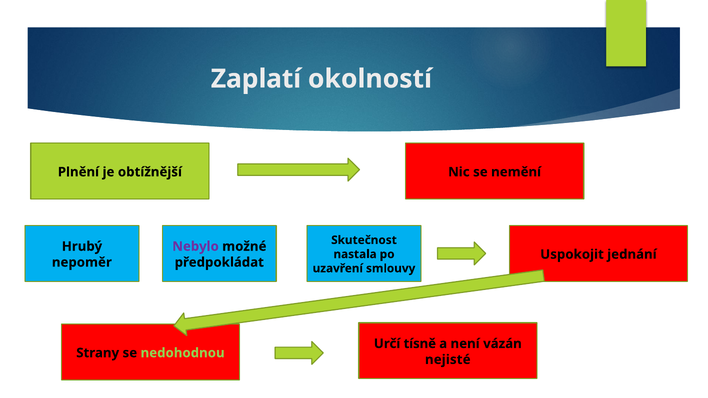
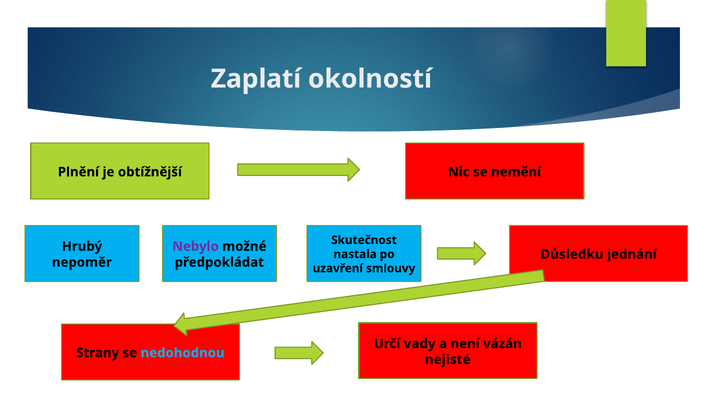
Uspokojit: Uspokojit -> Důsledku (572, 255)
tísně: tísně -> vady (420, 344)
nedohodnou colour: light green -> light blue (183, 353)
